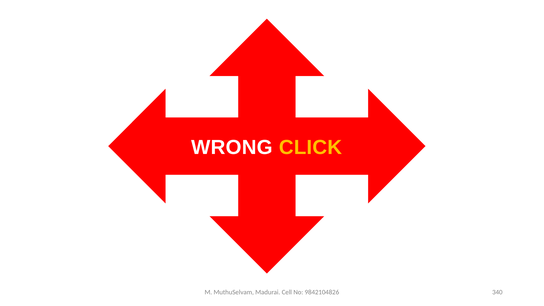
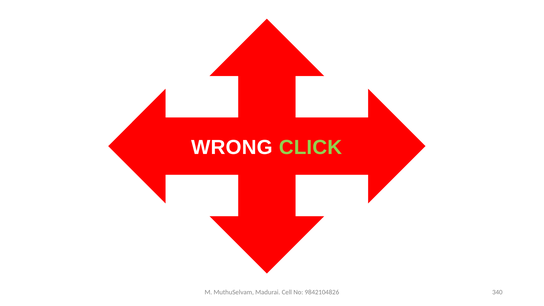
CLICK colour: yellow -> light green (310, 148)
